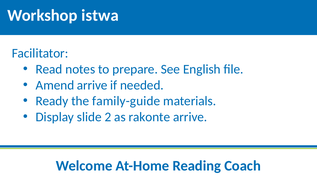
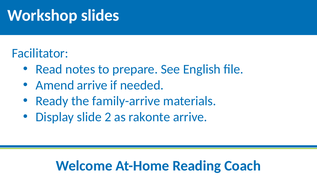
istwa: istwa -> slides (100, 15)
family-guide: family-guide -> family-arrive (126, 101)
